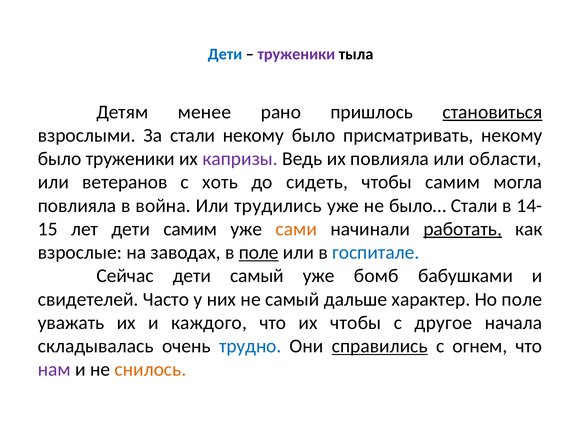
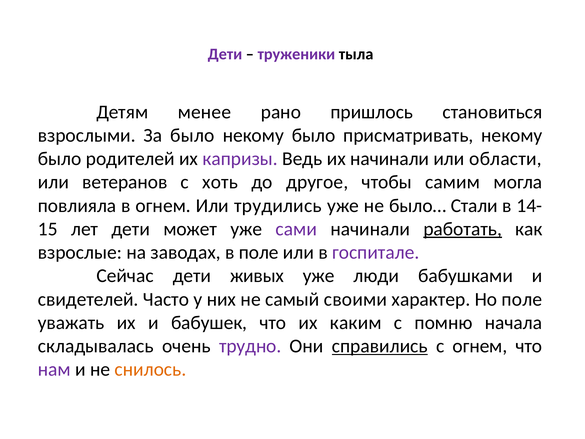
Дети colour: blue -> purple (225, 54)
становиться underline: present -> none (492, 112)
За стали: стали -> было (192, 135)
было труженики: труженики -> родителей (130, 159)
их повлияла: повлияла -> начинали (390, 159)
сидеть: сидеть -> другое (317, 182)
в война: война -> огнем (163, 205)
дети самим: самим -> может (190, 229)
сами colour: orange -> purple (296, 229)
поле underline: present -> none (259, 252)
госпитале colour: blue -> purple (376, 252)
дети самый: самый -> живых (257, 276)
бомб: бомб -> люди (376, 276)
дальше: дальше -> своими (355, 299)
каждого: каждого -> бабушек (209, 322)
их чтобы: чтобы -> каким (356, 322)
другое: другое -> помню (444, 322)
трудно colour: blue -> purple (250, 346)
